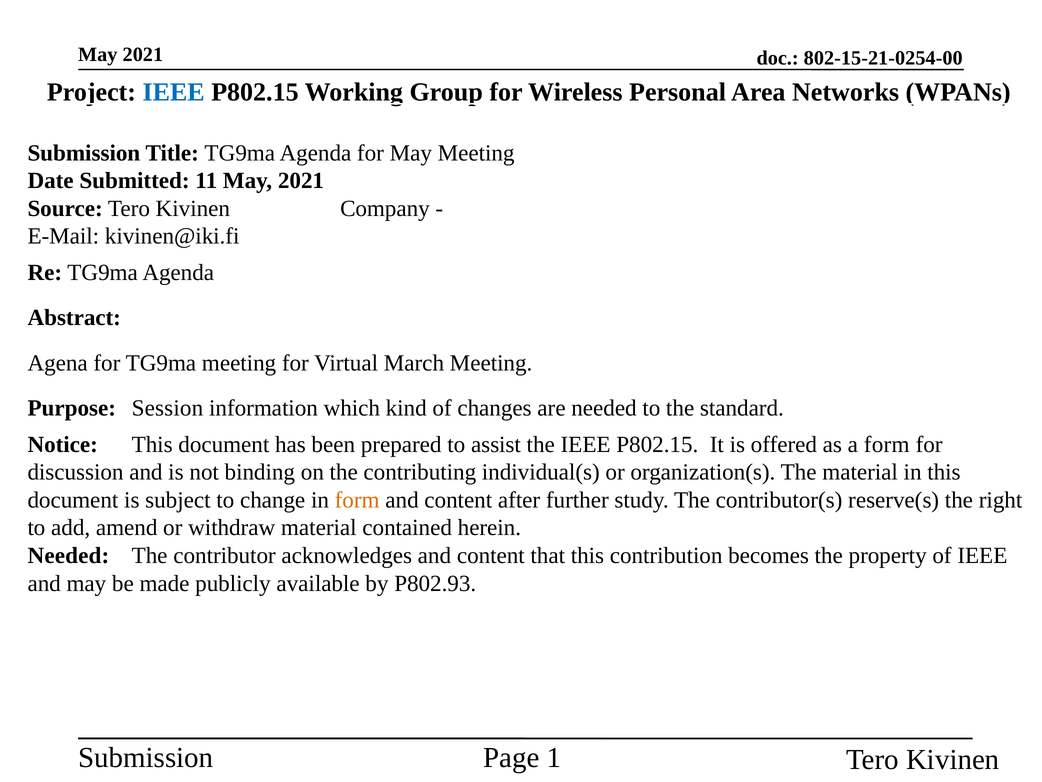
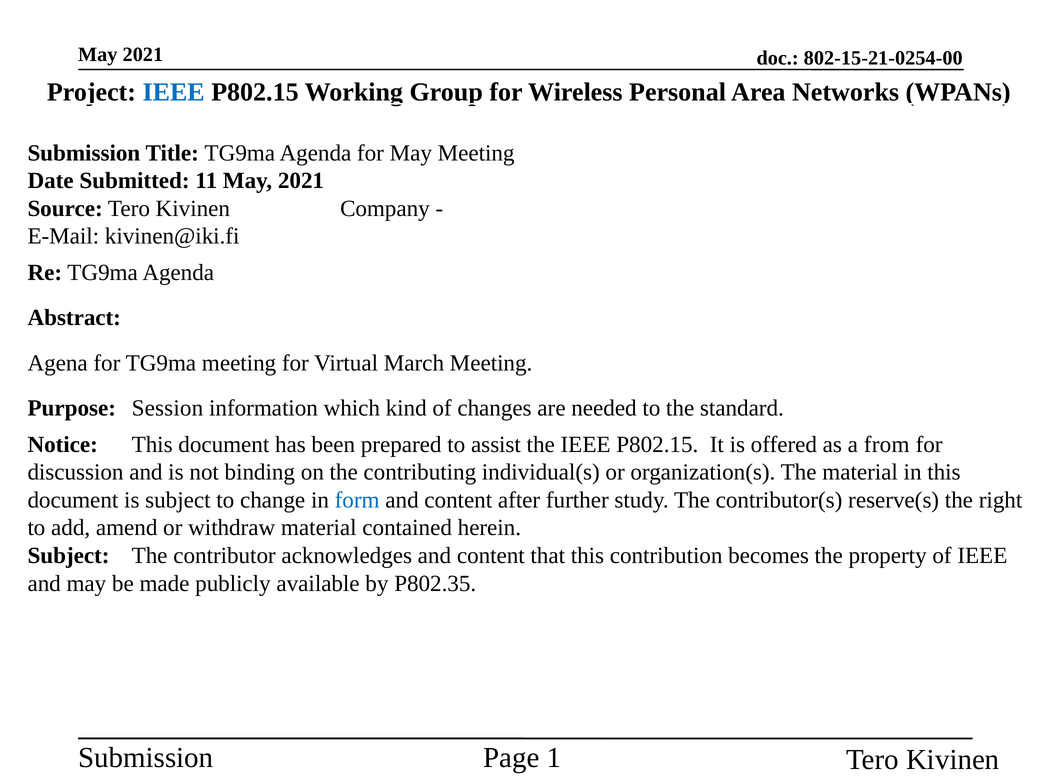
a form: form -> from (887, 444)
form colour: orange -> blue (357, 500)
Needed: Needed -> Subject (69, 555)
P802.93: P802.93 -> P802.35 (435, 583)
